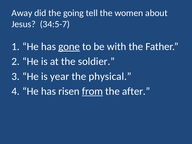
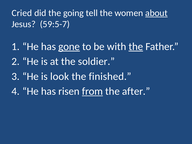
Away: Away -> Cried (22, 13)
about underline: none -> present (156, 13)
34:5-7: 34:5-7 -> 59:5-7 (55, 24)
the underline: none -> present (136, 46)
year: year -> look (60, 76)
physical: physical -> finished (110, 76)
